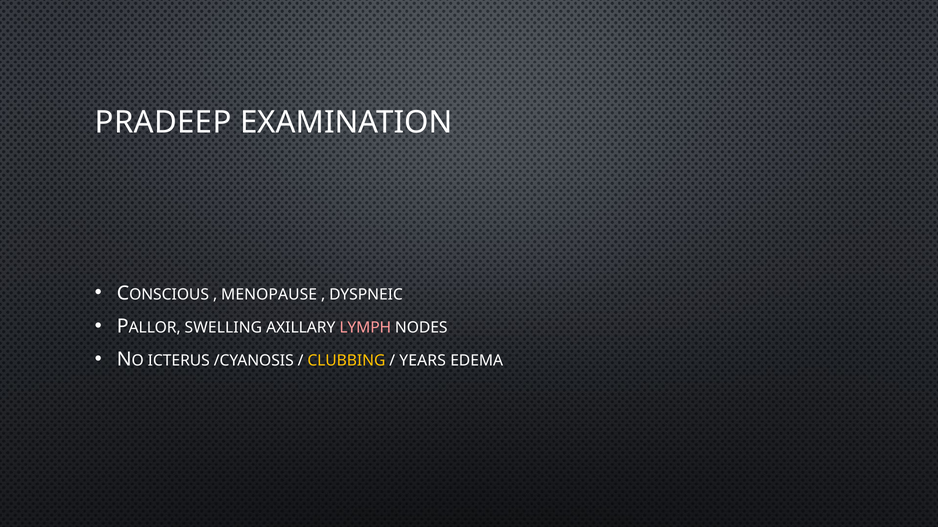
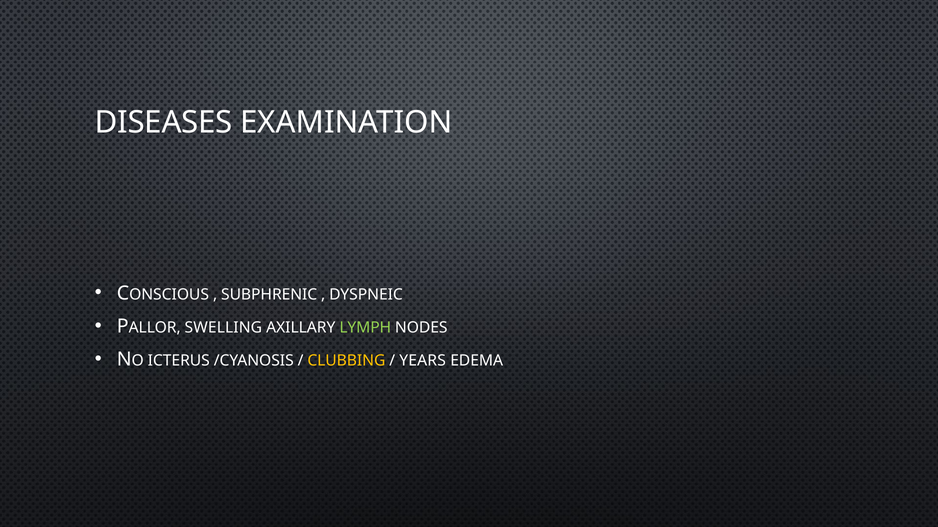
PRADEEP: PRADEEP -> DISEASES (164, 122)
MENOPAUSE: MENOPAUSE -> SUBPHRENIC (269, 295)
LYMPH colour: pink -> light green (365, 328)
